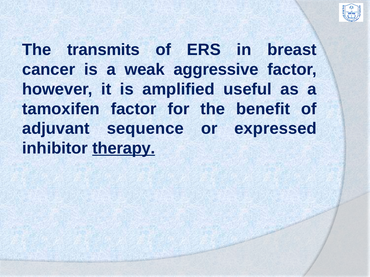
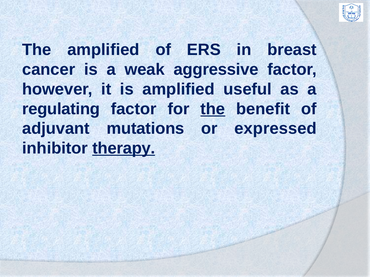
The transmits: transmits -> amplified (103, 50)
tamoxifen: tamoxifen -> regulating (61, 109)
the underline: none -> present (213, 109)
sequence: sequence -> mutations (145, 129)
